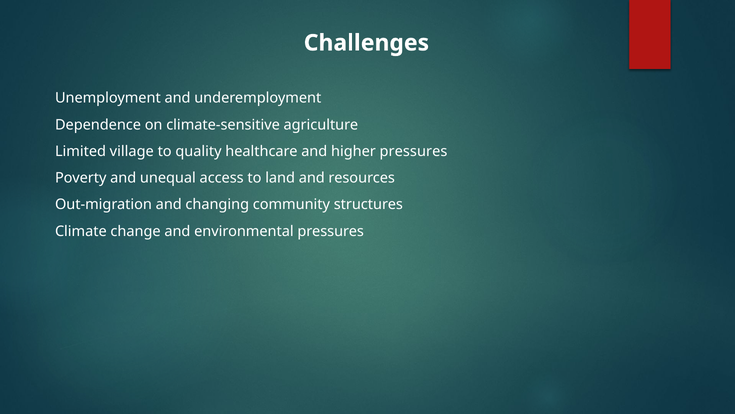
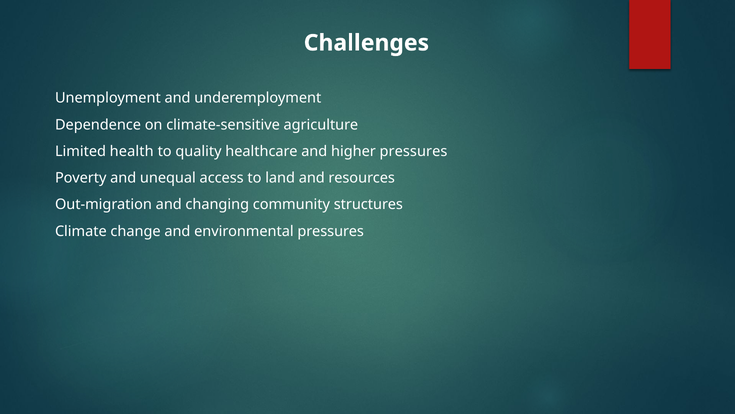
village: village -> health (132, 151)
